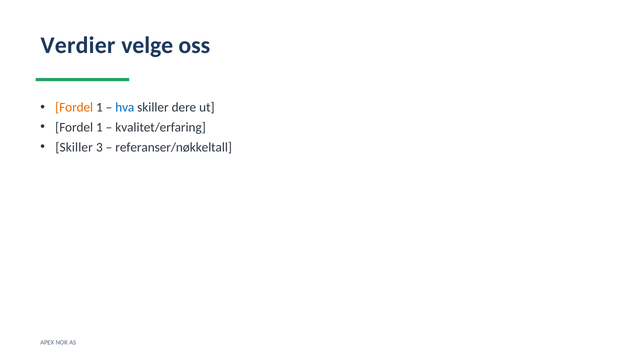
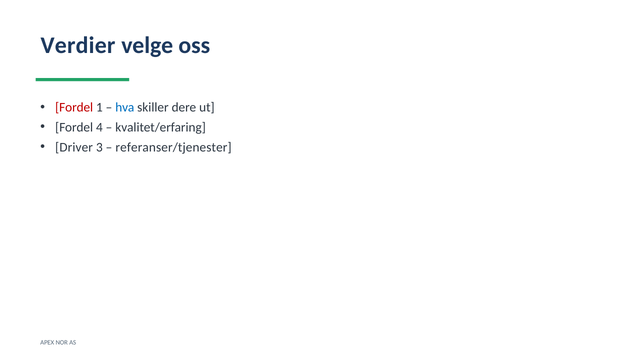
Fordel colour: orange -> red (74, 107)
1: 1 -> 4 (99, 127)
Skiller: Skiller -> Driver (74, 147)
referanser/nøkkeltall: referanser/nøkkeltall -> referanser/tjenester (174, 147)
